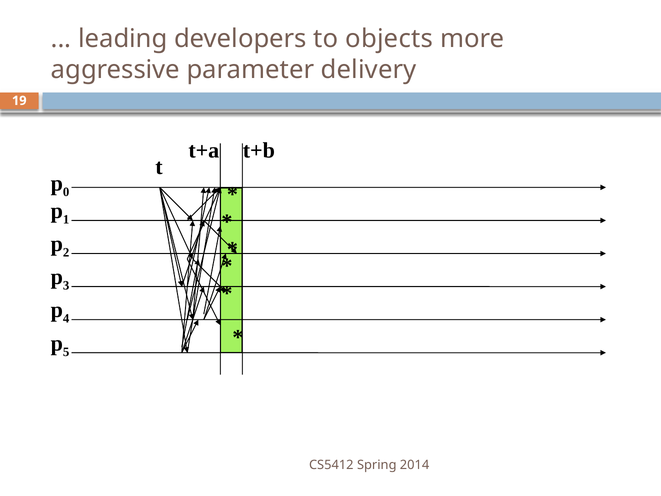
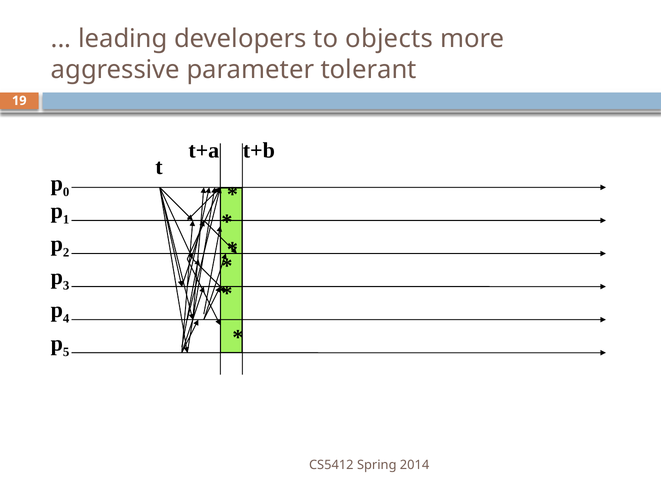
delivery: delivery -> tolerant (369, 70)
